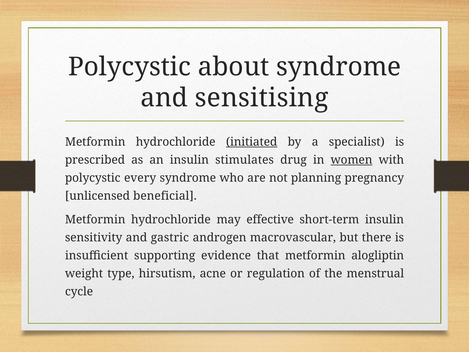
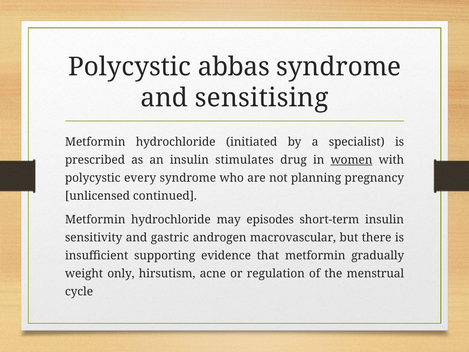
about: about -> abbas (234, 67)
initiated underline: present -> none (252, 142)
beneficial: beneficial -> continued (165, 196)
effective: effective -> episodes (270, 219)
alogliptin: alogliptin -> gradually (378, 255)
type: type -> only (121, 273)
